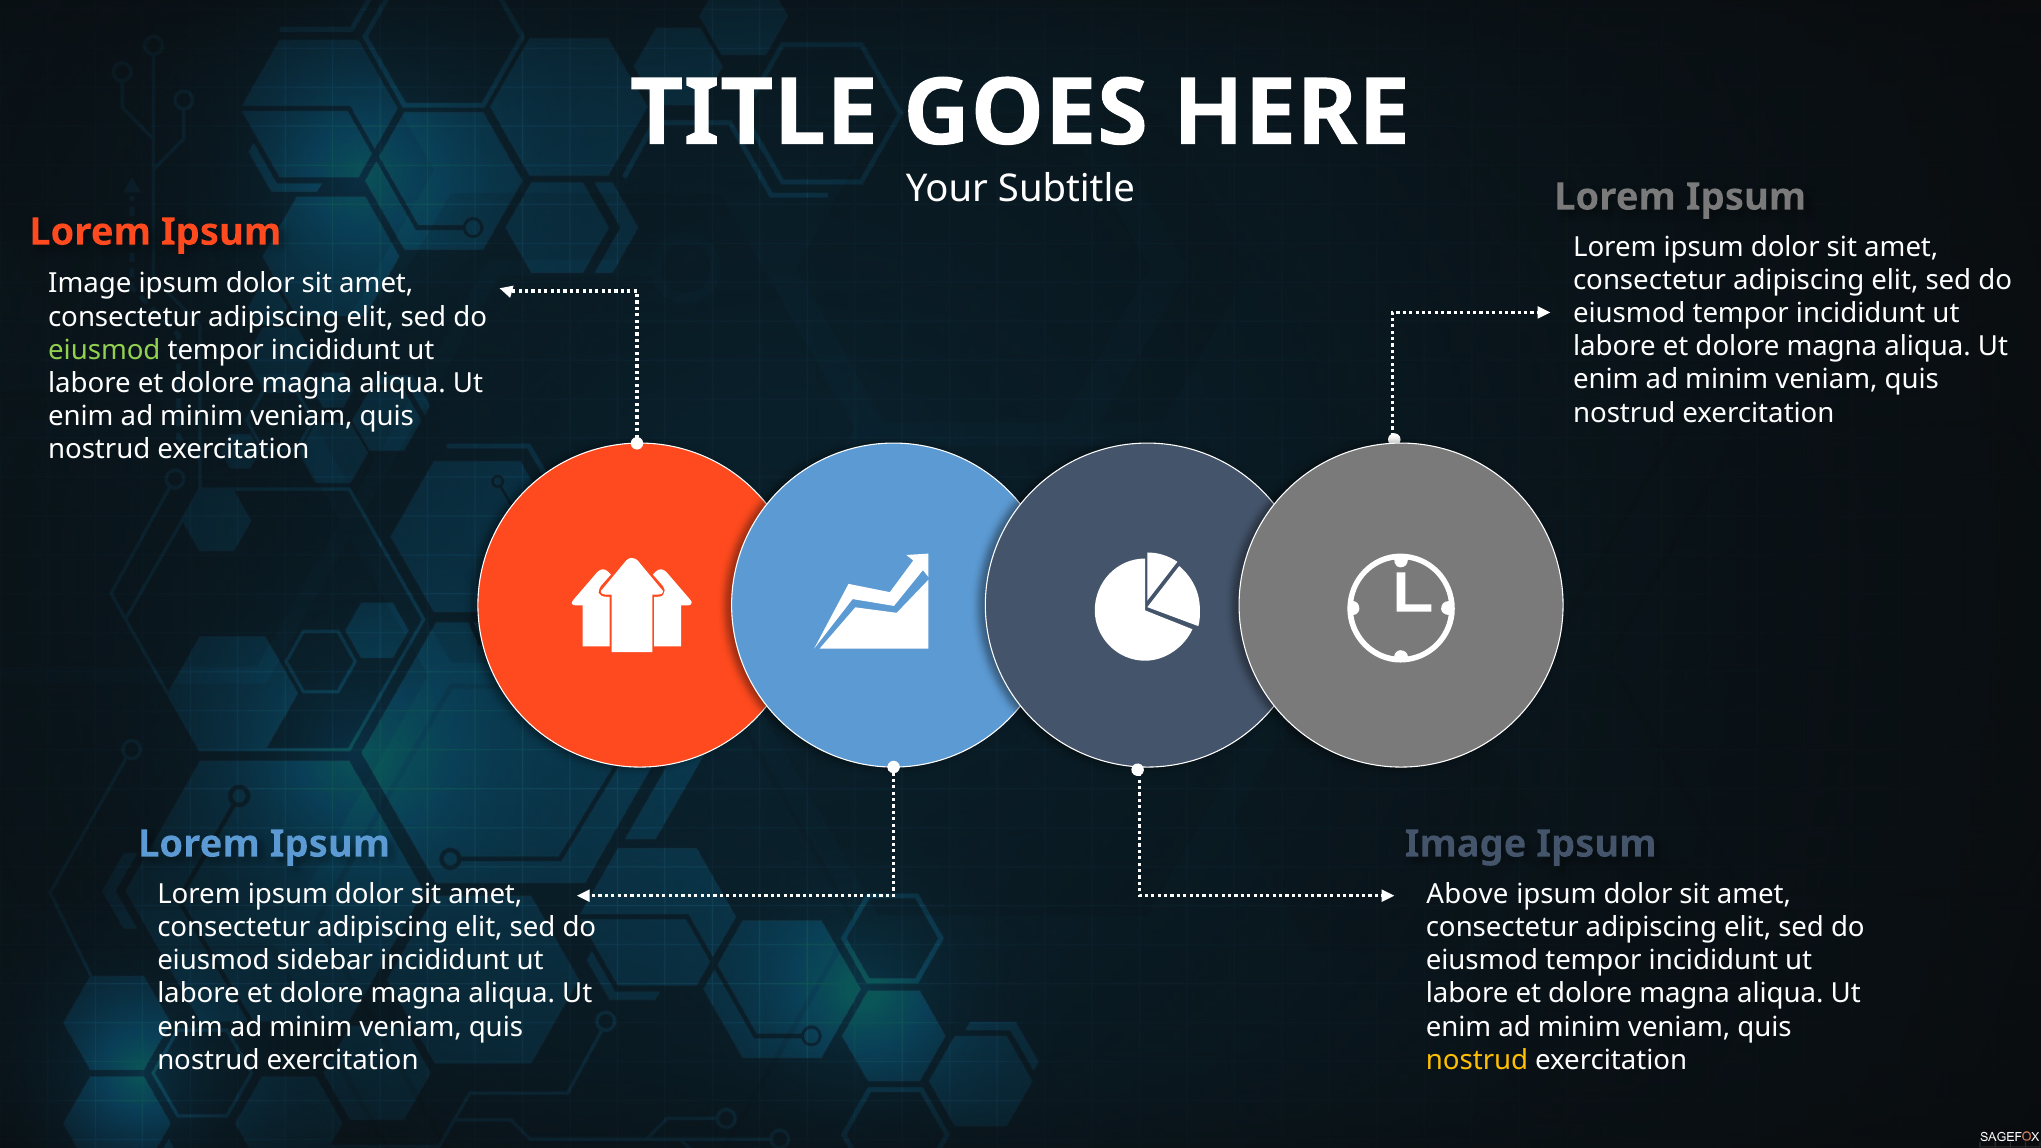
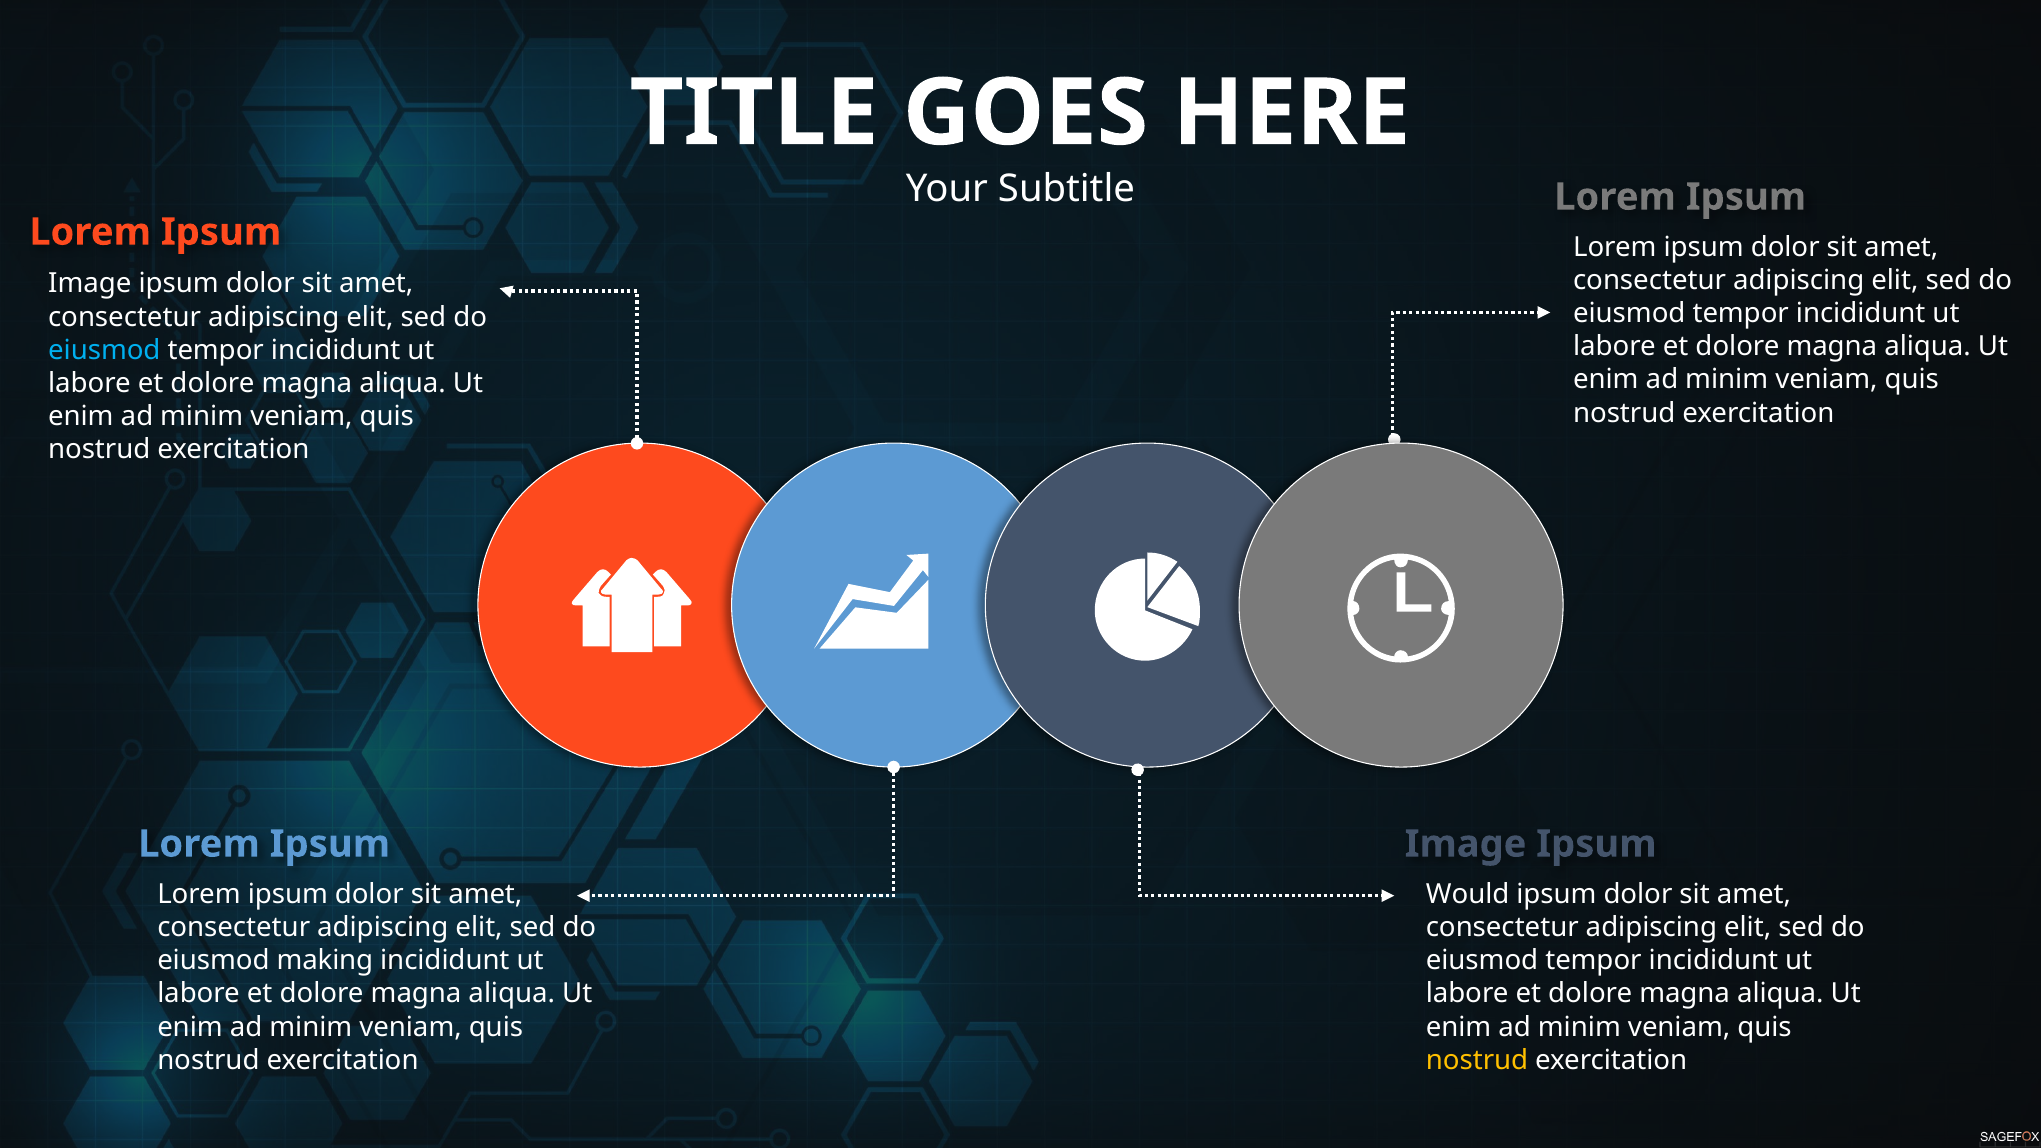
eiusmod colour: light green -> light blue (104, 350)
Above: Above -> Would (1468, 894)
sidebar: sidebar -> making (325, 961)
